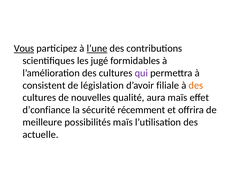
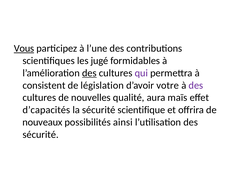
l’une underline: present -> none (97, 48)
des underline: none -> present (89, 73)
filiale: filiale -> votre (168, 85)
des colour: orange -> purple (196, 85)
d’confiance: d’confiance -> d’capacités (46, 110)
récemment: récemment -> scientifique (141, 110)
meilleure: meilleure -> nouveaux (42, 122)
possibilités maïs: maïs -> ainsi (123, 122)
actuelle: actuelle -> sécurité (41, 135)
